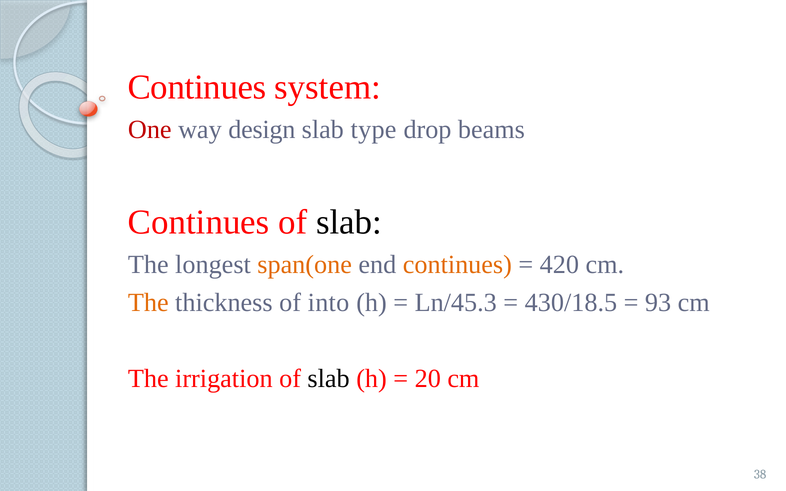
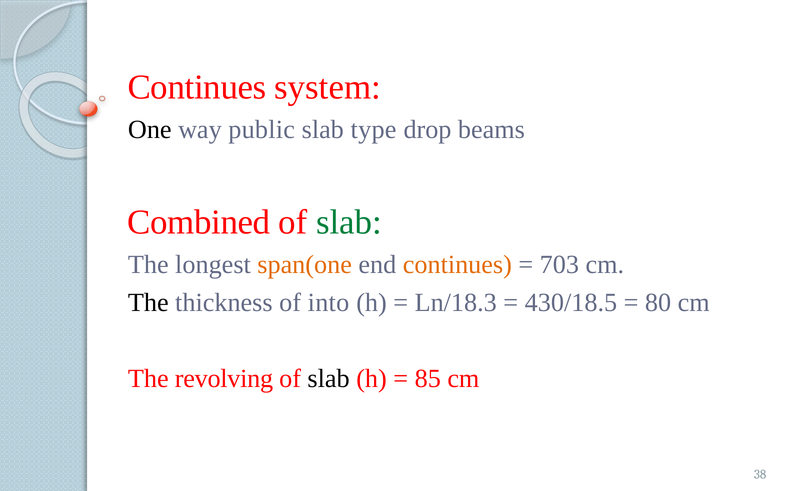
One colour: red -> black (150, 130)
design: design -> public (262, 130)
Continues: Continues -> Combined (199, 222)
slab colour: black -> green (349, 222)
420: 420 -> 703 (559, 265)
The colour: orange -> black (148, 303)
Ln/45.3: Ln/45.3 -> Ln/18.3 (456, 303)
93: 93 -> 80 (658, 303)
irrigation: irrigation -> revolving (224, 379)
20: 20 -> 85 (428, 379)
